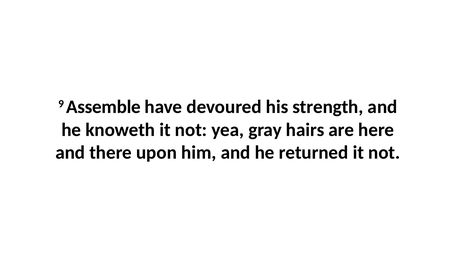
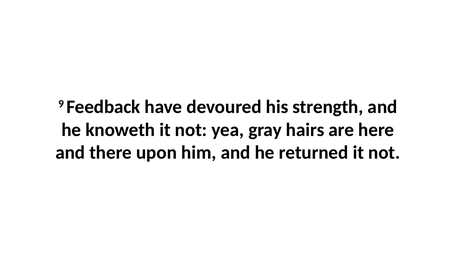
Assemble: Assemble -> Feedback (103, 107)
